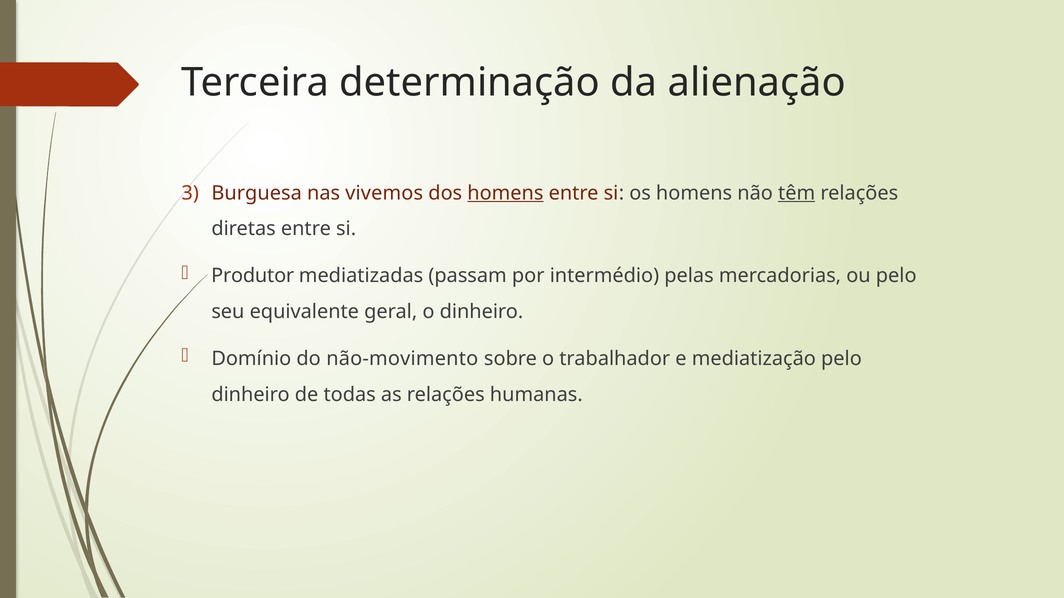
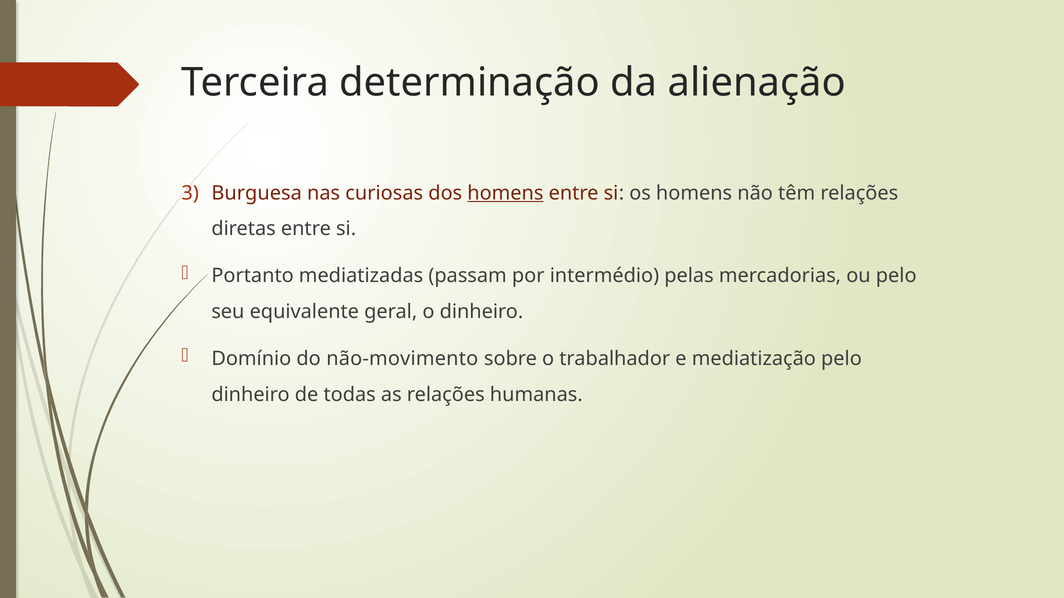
vivemos: vivemos -> curiosas (384, 193)
têm underline: present -> none (797, 193)
Produtor: Produtor -> Portanto (253, 276)
